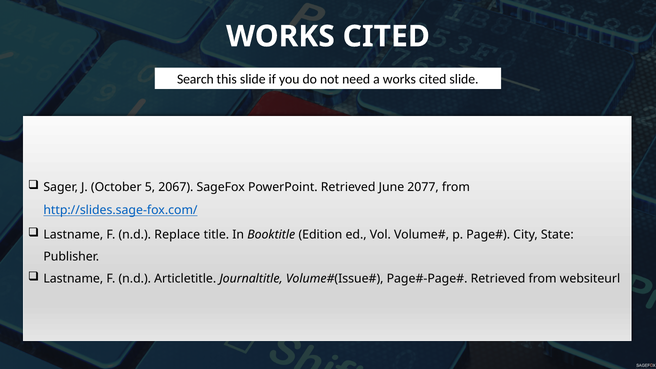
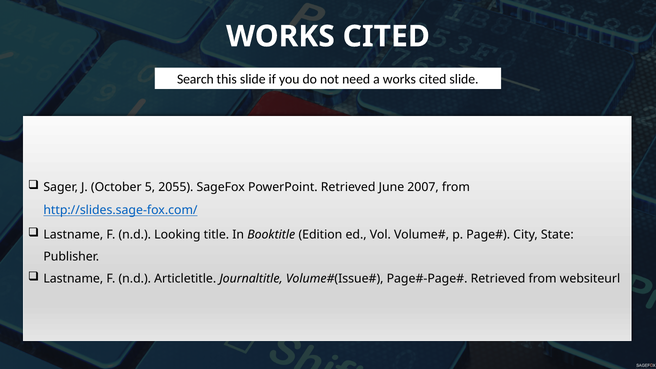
2067: 2067 -> 2055 (176, 187)
2077: 2077 -> 2007 (423, 187)
Replace: Replace -> Looking (177, 234)
